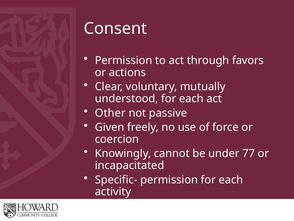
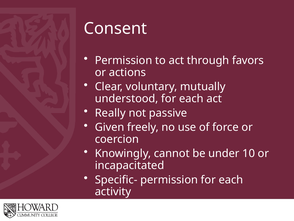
Other: Other -> Really (110, 113)
77: 77 -> 10 (249, 153)
